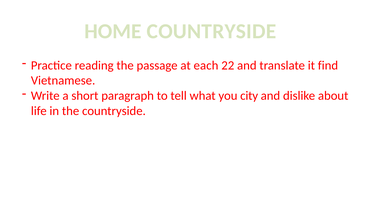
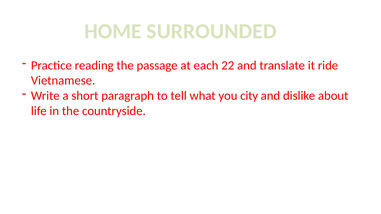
HOME COUNTRYSIDE: COUNTRYSIDE -> SURROUNDED (211, 31)
find: find -> ride (328, 65)
